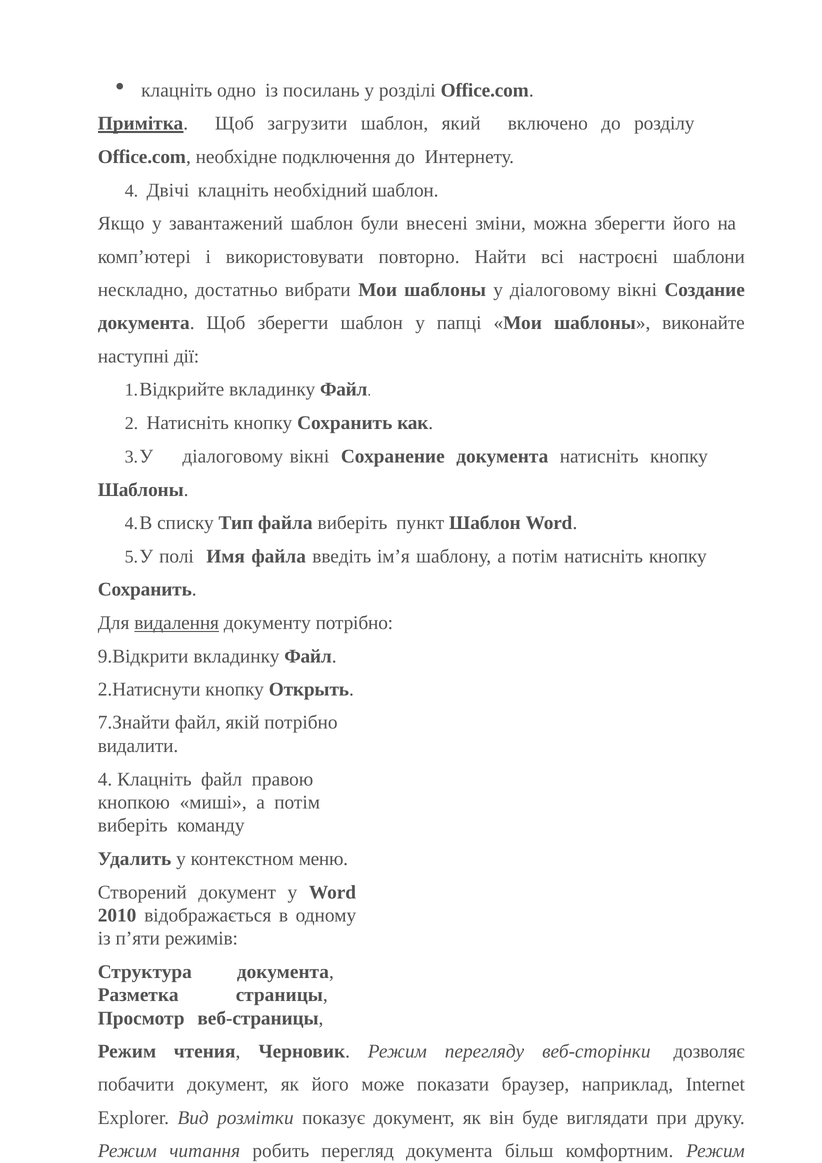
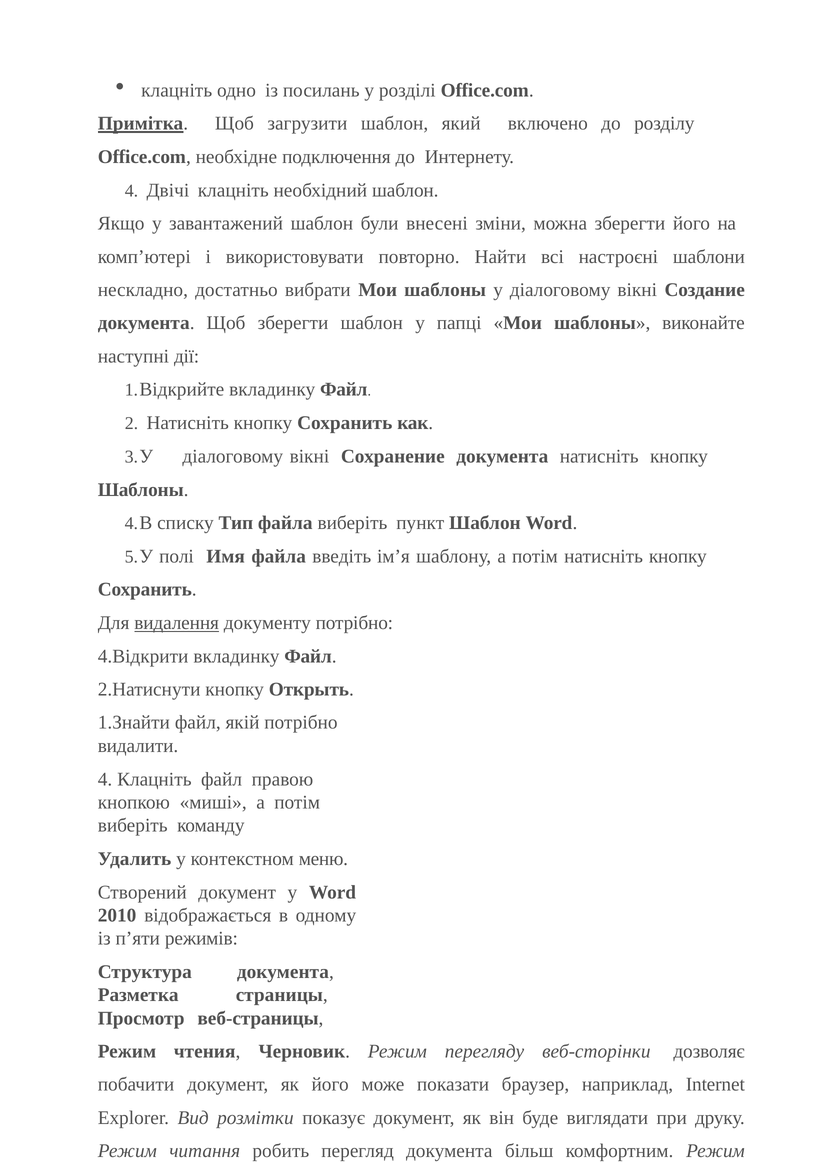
9.Відкрити: 9.Відкрити -> 4.Відкрити (143, 656)
7.Знайти: 7.Знайти -> 1.Знайти (134, 722)
